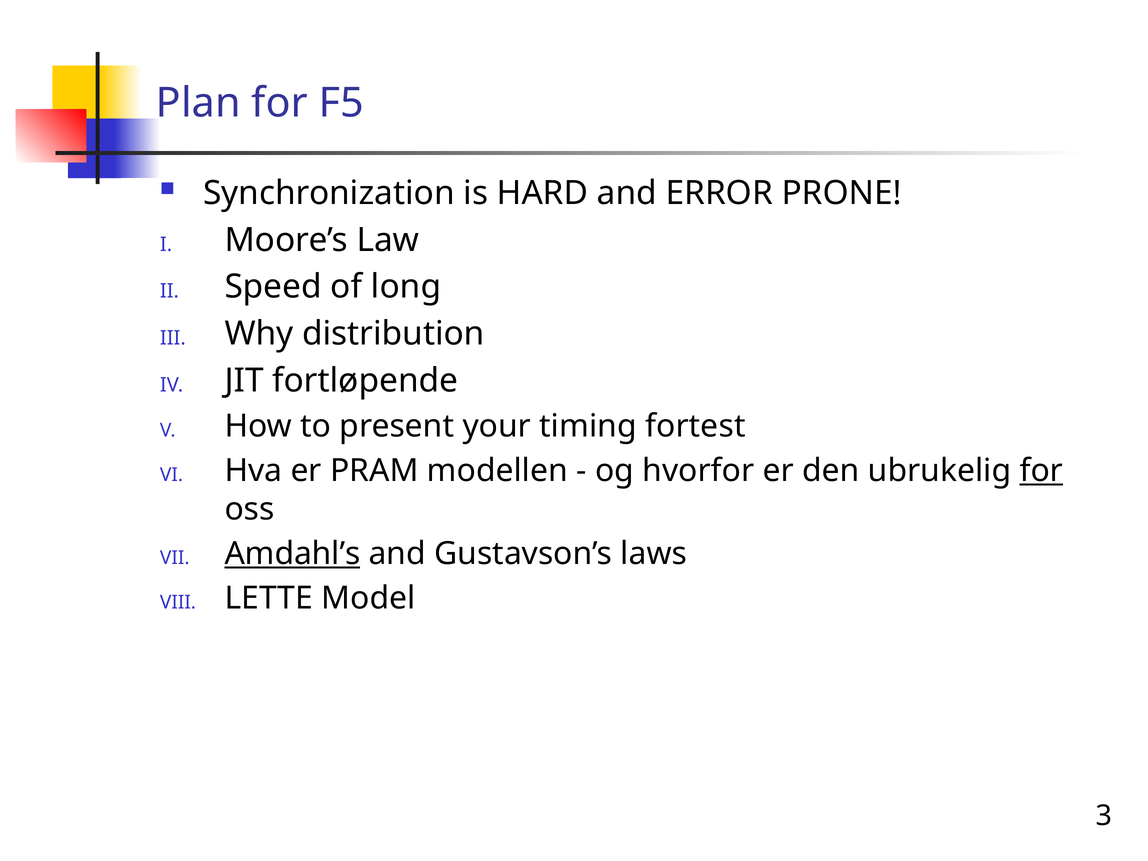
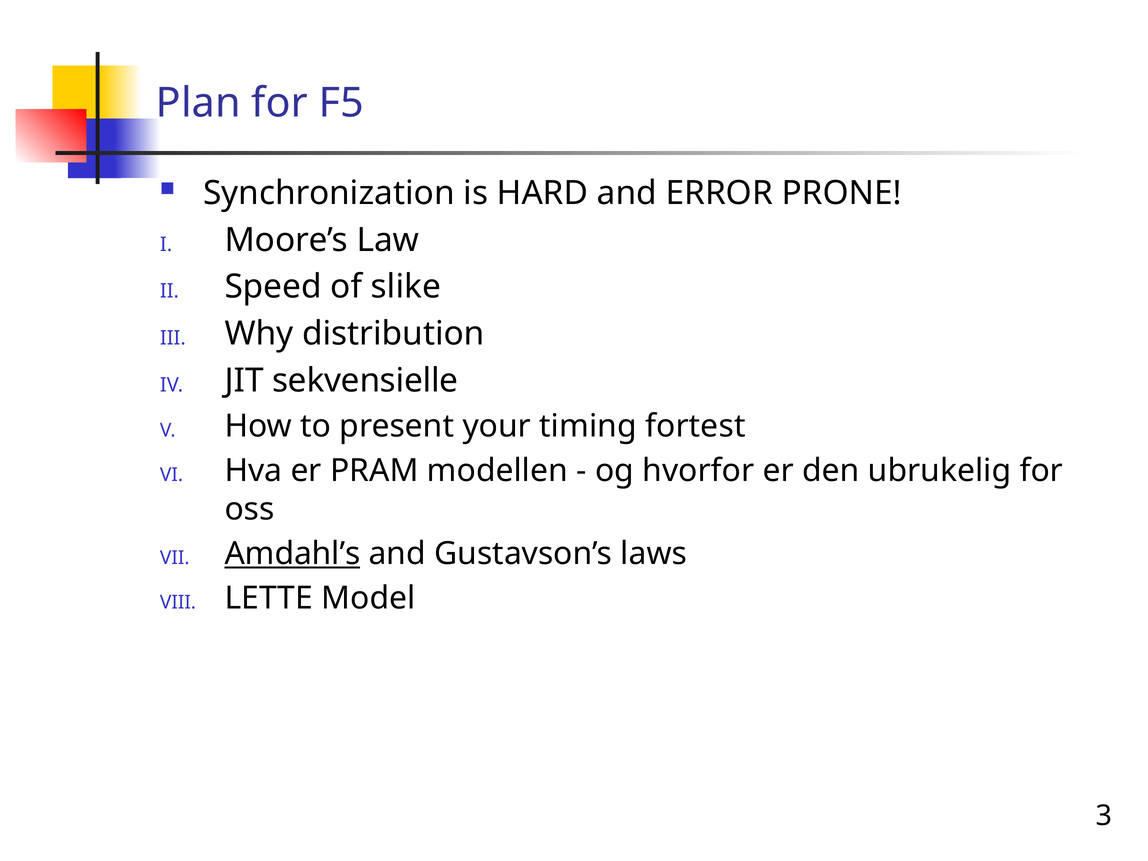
long: long -> slike (406, 287)
fortløpende: fortløpende -> sekvensielle (365, 381)
for underline: present -> none (1041, 471)
